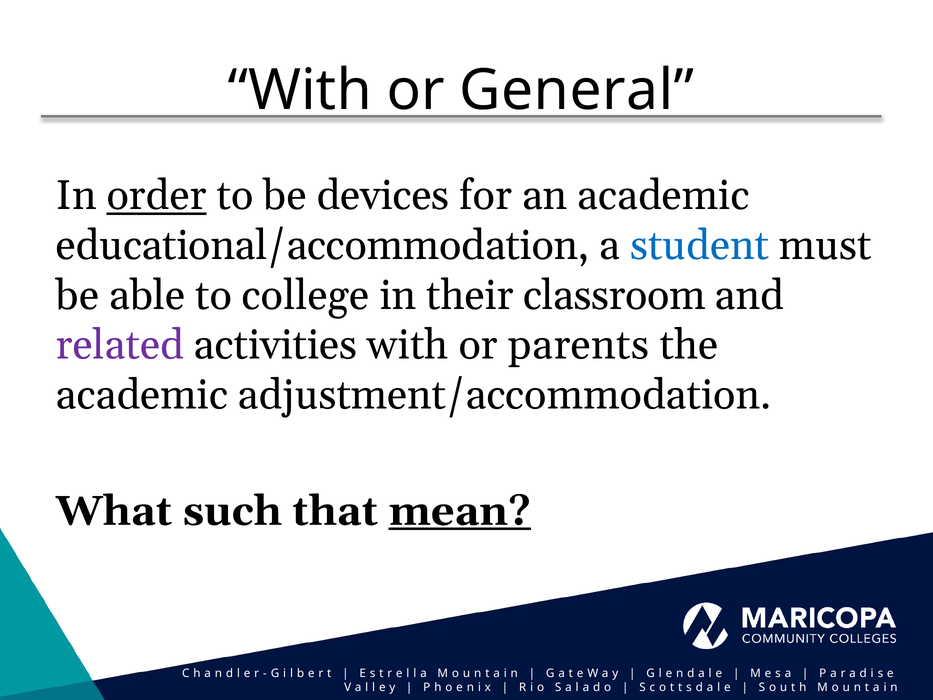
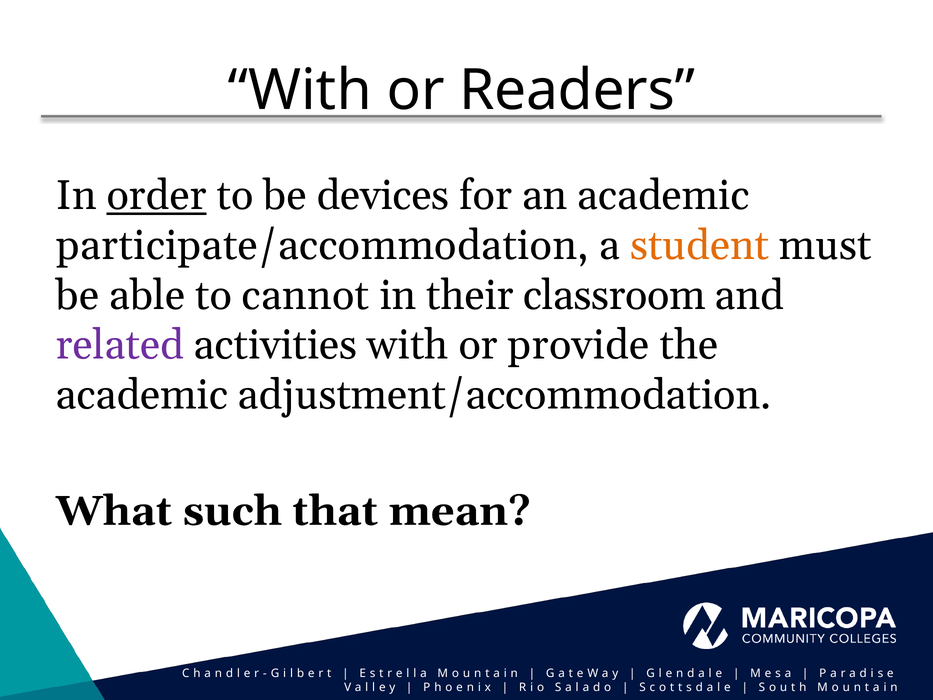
General: General -> Readers (577, 90)
educational/accommodation: educational/accommodation -> participate/accommodation (322, 245)
student colour: blue -> orange (700, 245)
college: college -> cannot (306, 295)
parents: parents -> provide (579, 345)
mean underline: present -> none (460, 511)
